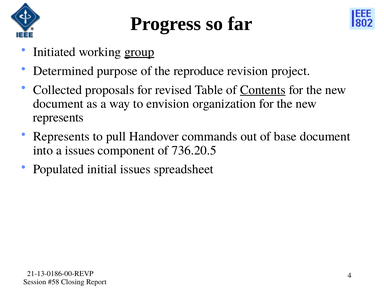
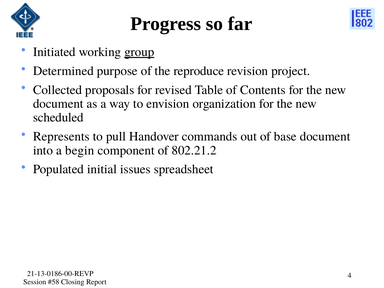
Contents underline: present -> none (263, 90)
represents: represents -> scheduled (58, 118)
a issues: issues -> begin (80, 150)
736.20.5: 736.20.5 -> 802.21.2 (194, 150)
